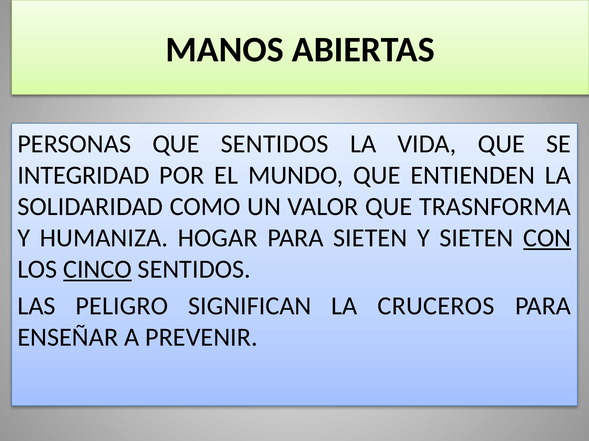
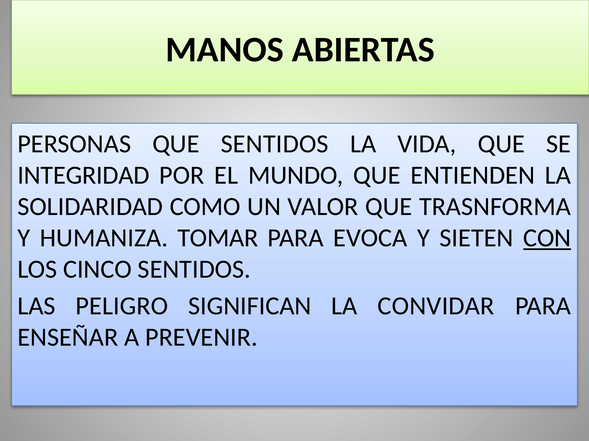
HOGAR: HOGAR -> TOMAR (218, 238)
PARA SIETEN: SIETEN -> EVOCA (370, 238)
CINCO underline: present -> none (97, 270)
CRUCEROS: CRUCEROS -> CONVIDAR (436, 306)
